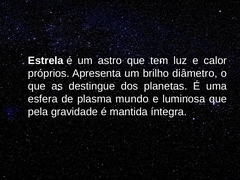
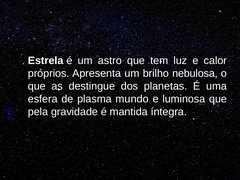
diâmetro: diâmetro -> nebulosa (195, 73)
